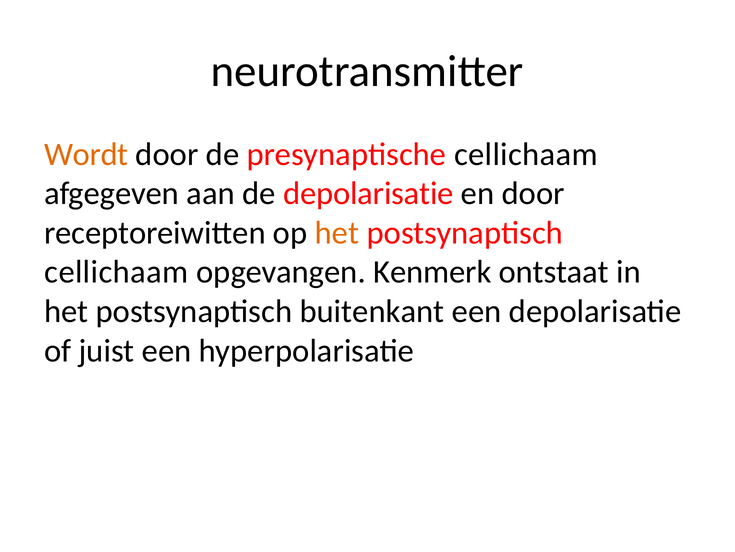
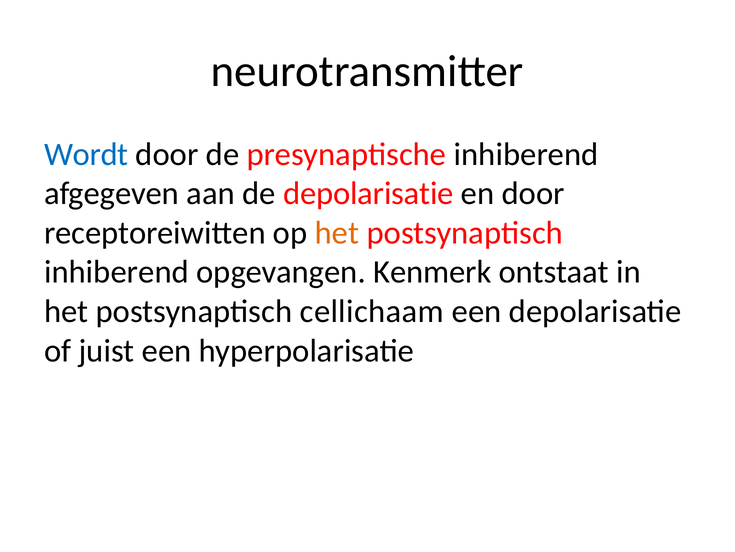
Wordt colour: orange -> blue (86, 154)
presynaptische cellichaam: cellichaam -> inhiberend (526, 154)
cellichaam: cellichaam -> inhiberend (116, 272)
buitenkant: buitenkant -> cellichaam (372, 311)
